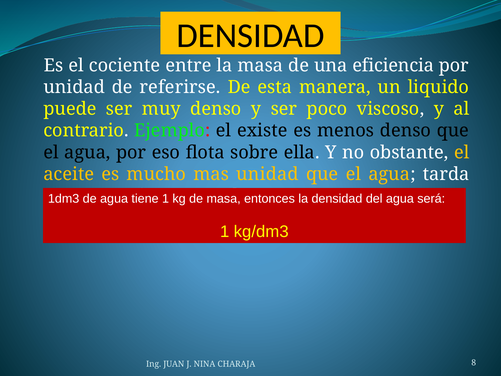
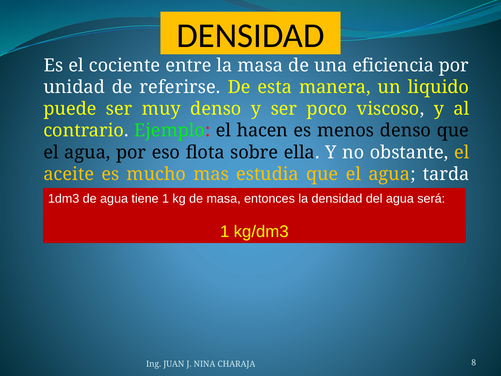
existe: existe -> hacen (262, 131)
mas unidad: unidad -> estudia (268, 174)
